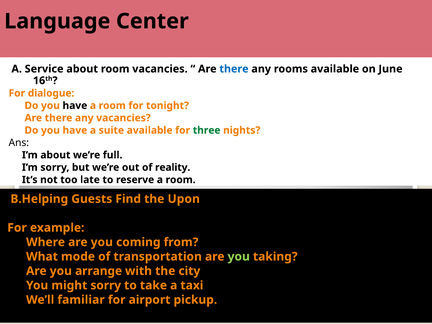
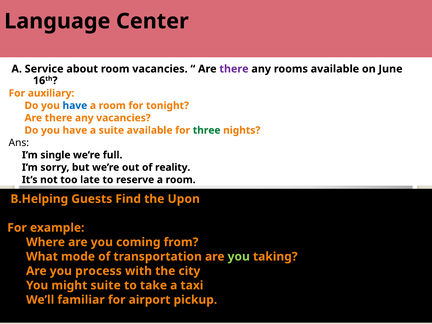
there colour: blue -> purple (234, 69)
dialogue: dialogue -> auxiliary (51, 93)
have colour: black -> blue (75, 106)
I’m about: about -> single (55, 155)
arrange: arrange -> process (98, 271)
might sorry: sorry -> suite (106, 285)
